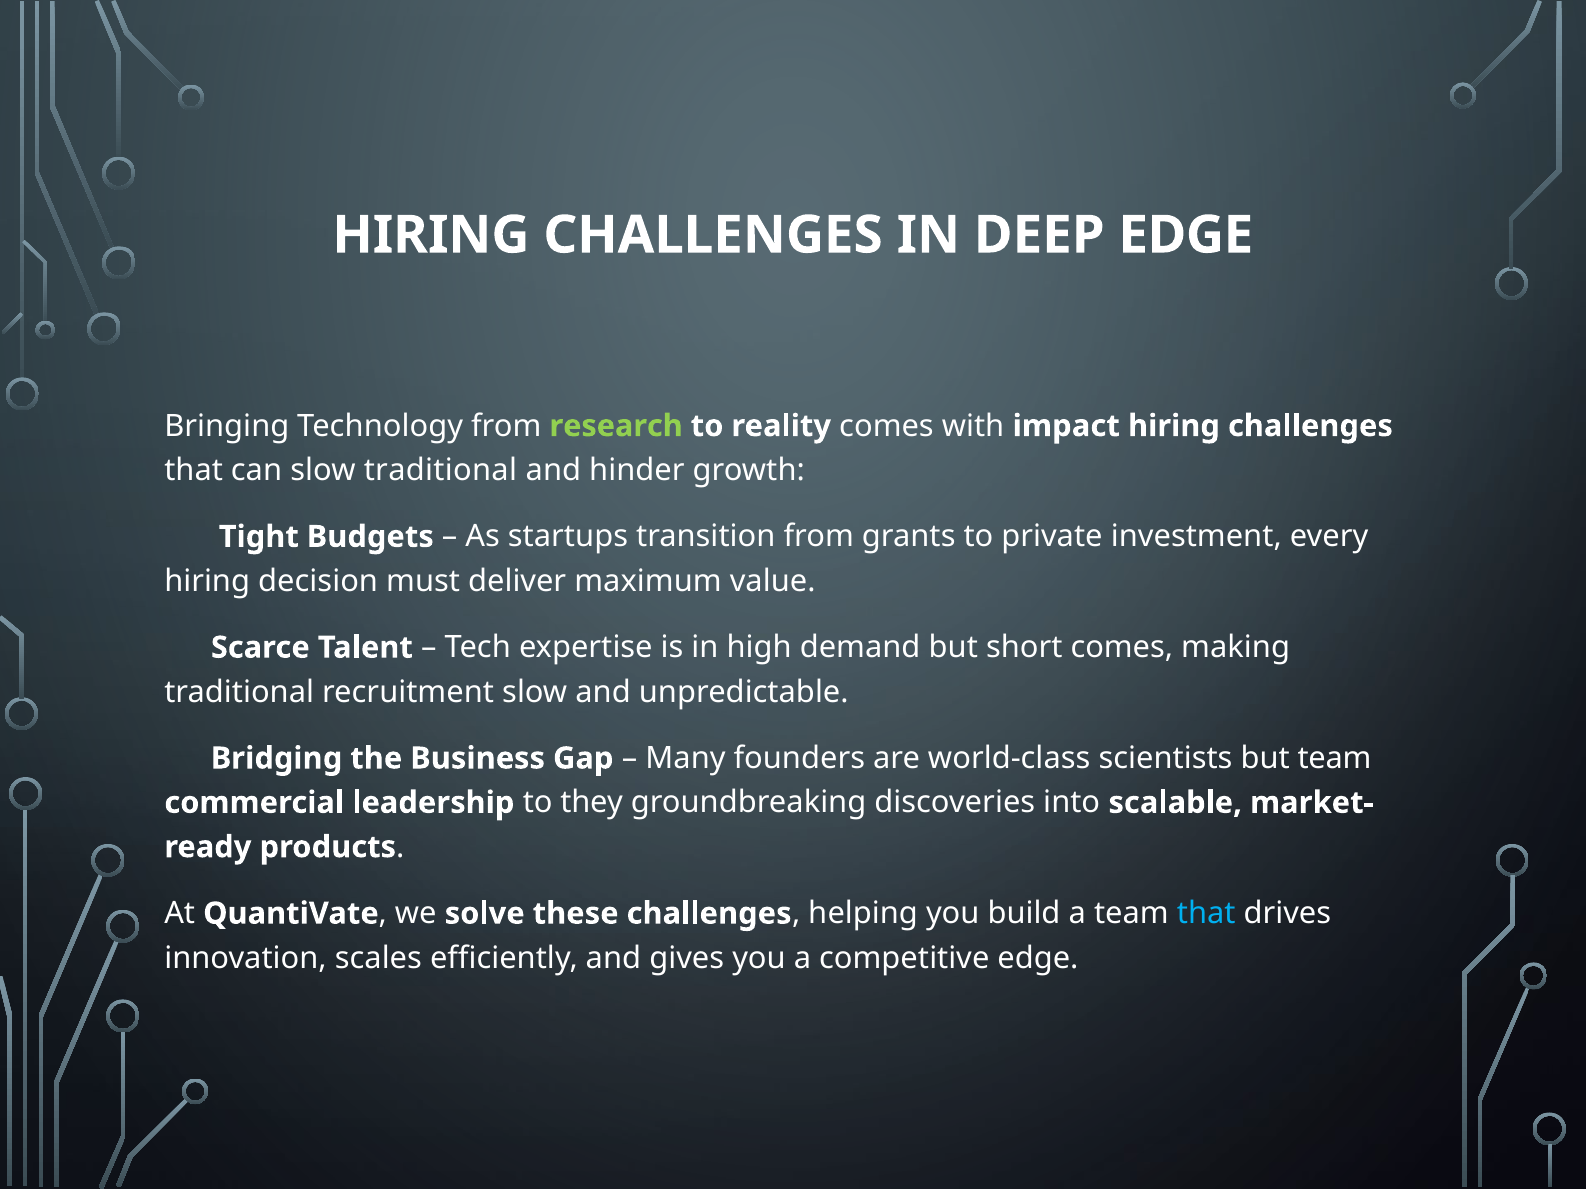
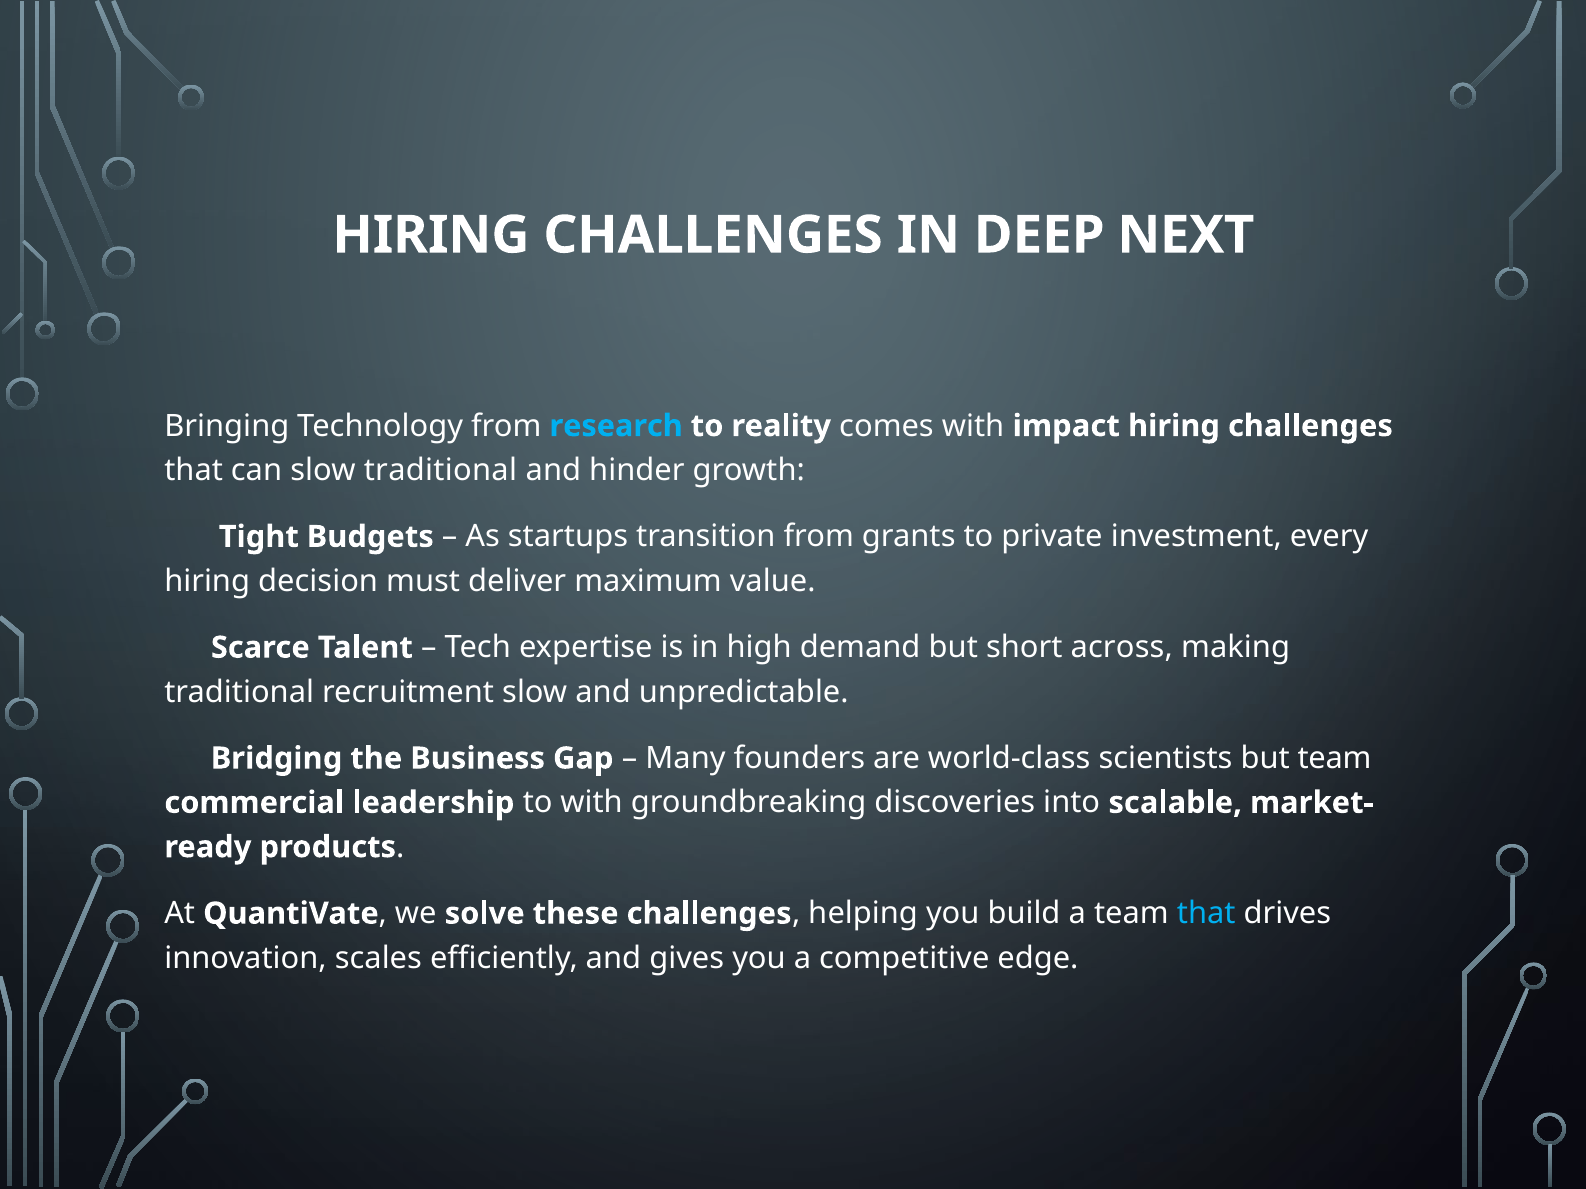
DEEP EDGE: EDGE -> NEXT (1186, 235)
research colour: light green -> light blue (616, 426)
short comes: comes -> across (1122, 648)
to they: they -> with (592, 803)
